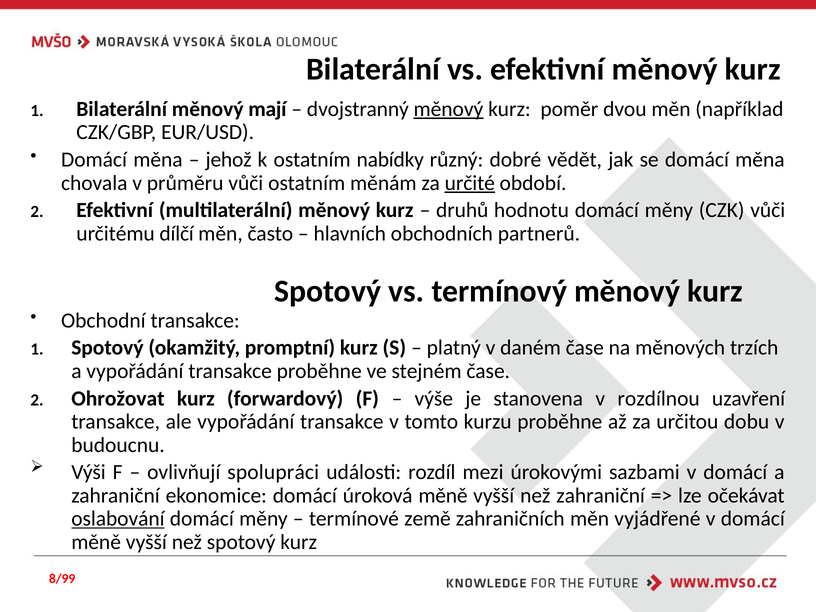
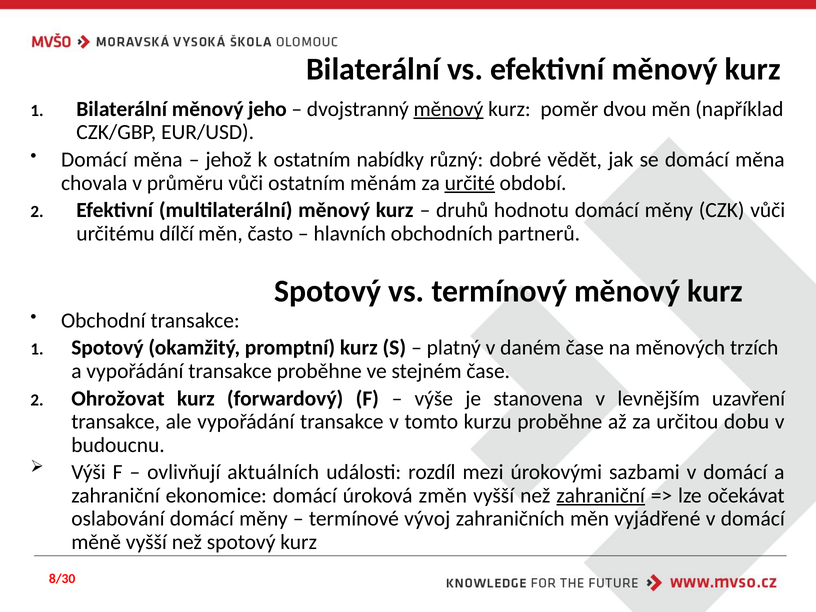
mají: mají -> jeho (267, 109)
rozdílnou: rozdílnou -> levnějším (659, 398)
spolupráci: spolupráci -> aktuálních (273, 472)
úroková měně: měně -> změn (443, 496)
zahraniční underline: none -> present (601, 496)
oslabování underline: present -> none (118, 519)
země: země -> vývoj (427, 519)
8/99: 8/99 -> 8/30 (62, 579)
